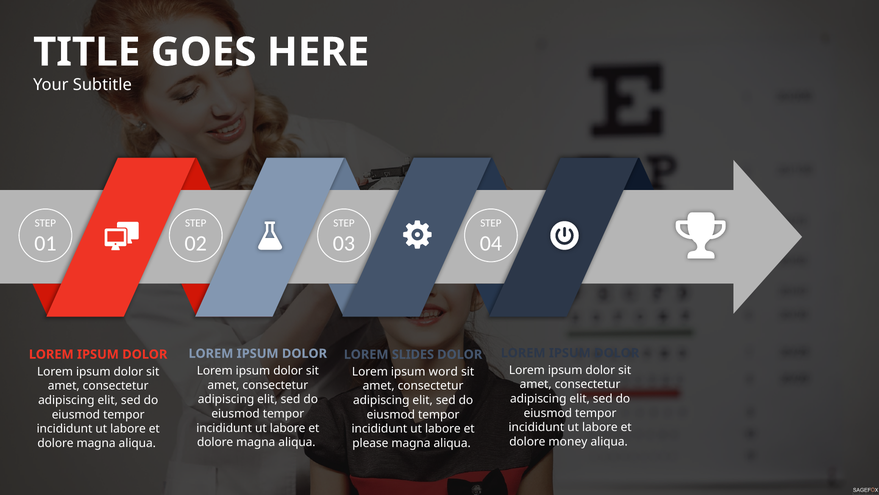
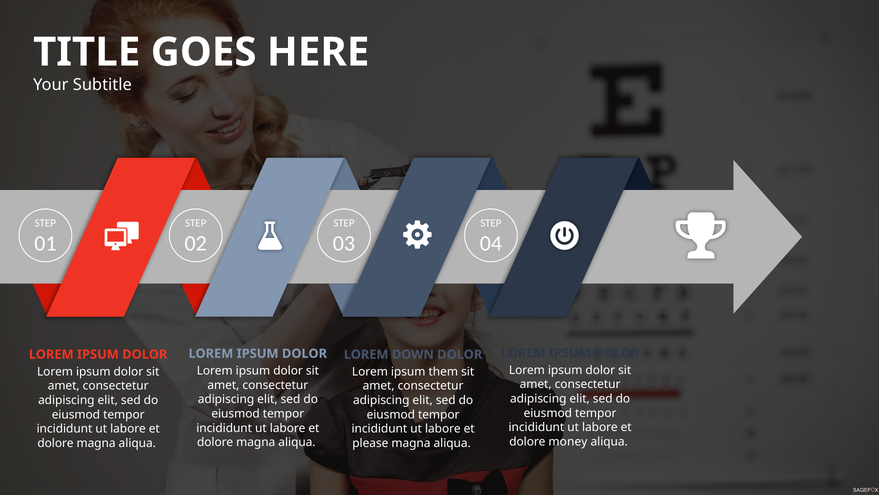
SLIDES: SLIDES -> DOWN (413, 354)
word: word -> them (443, 371)
